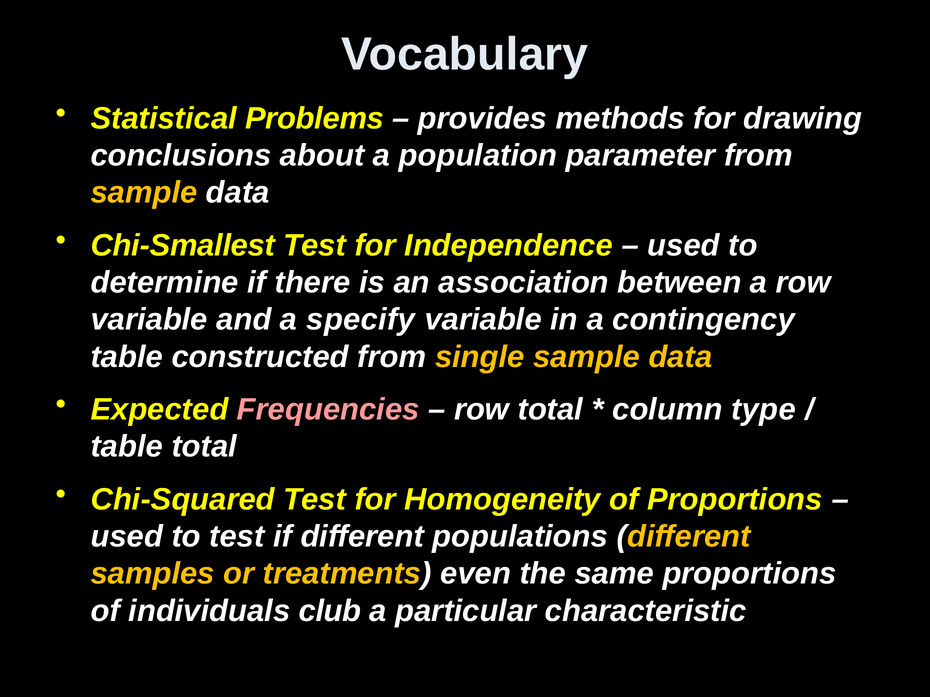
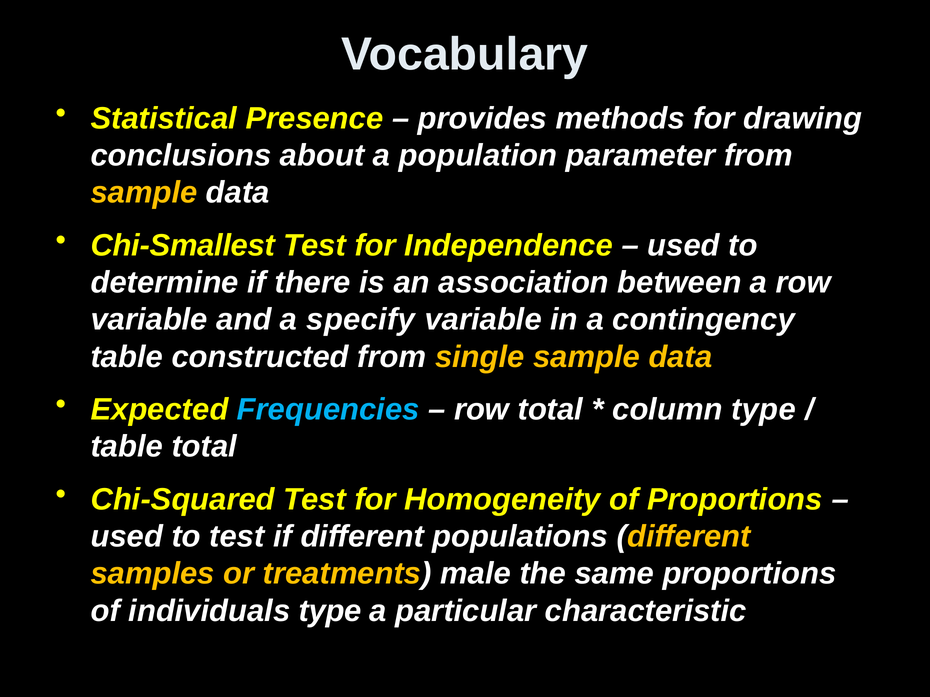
Problems: Problems -> Presence (314, 118)
Frequencies colour: pink -> light blue (328, 410)
even: even -> male (476, 574)
individuals club: club -> type (330, 611)
